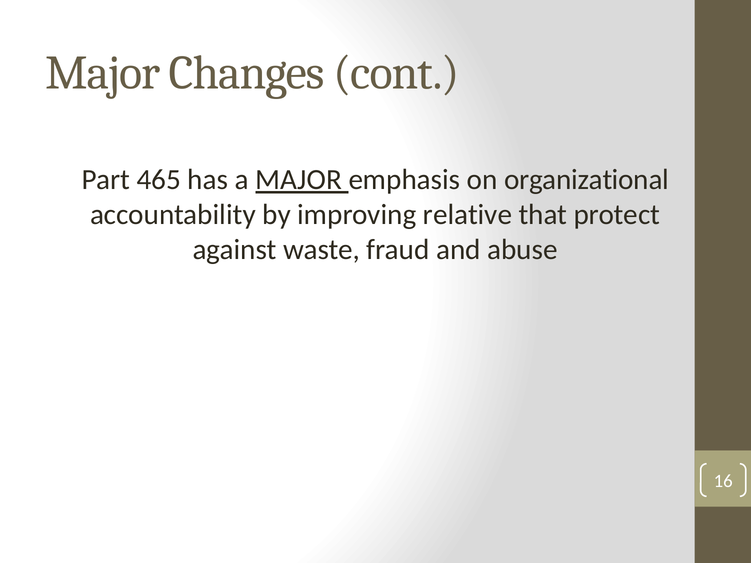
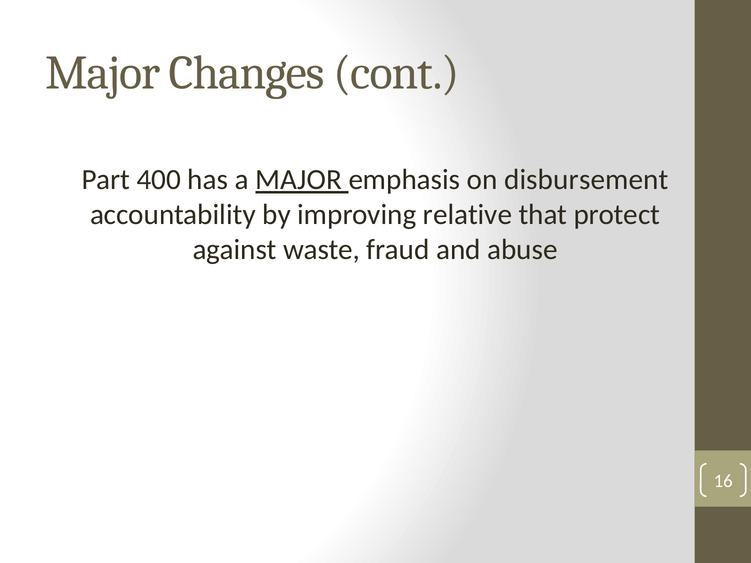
465: 465 -> 400 (159, 180)
organizational: organizational -> disbursement (586, 180)
